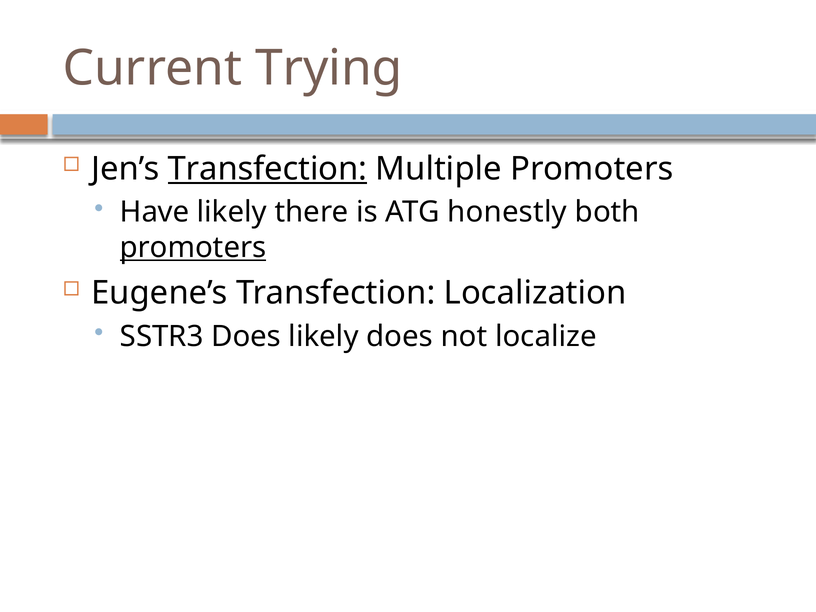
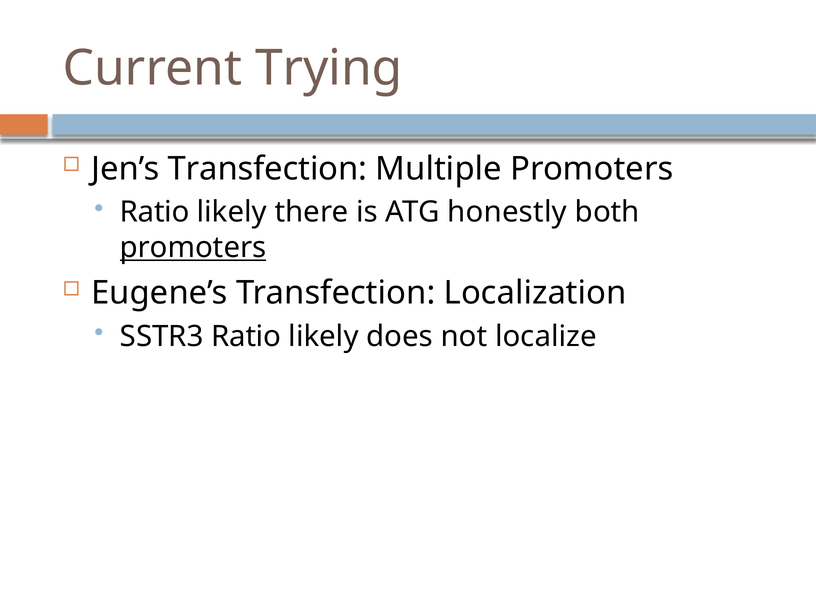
Transfection underline: present -> none (267, 169)
Have: Have -> Ratio (155, 212)
SSTR3 Does: Does -> Ratio (246, 337)
